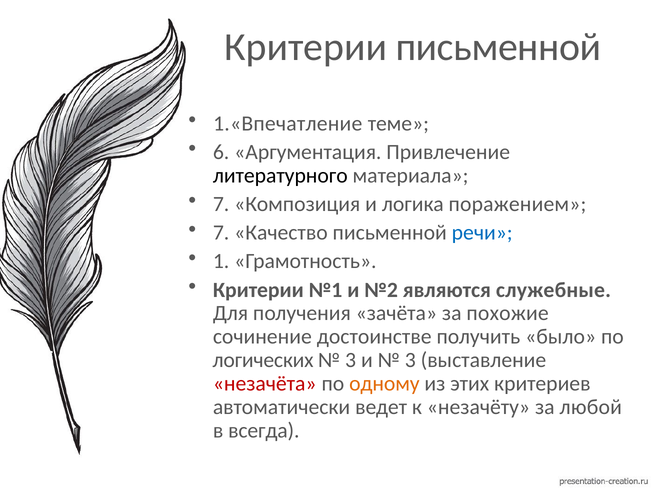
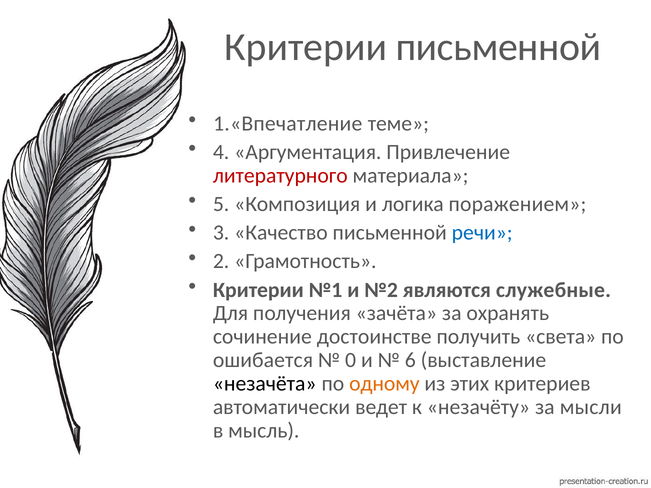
6: 6 -> 4 (221, 152)
литературного colour: black -> red (280, 176)
7: 7 -> 5 (221, 204)
7: 7 -> 3 (221, 233)
1: 1 -> 2 (221, 261)
похожие: похожие -> охранять (508, 313)
было: было -> света (561, 337)
логических: логических -> ошибается (263, 360)
3: 3 -> 0 (351, 360)
3: 3 -> 6 (410, 360)
незачёта colour: red -> black (265, 384)
любой: любой -> мысли (591, 407)
всегда: всегда -> мысль (264, 431)
